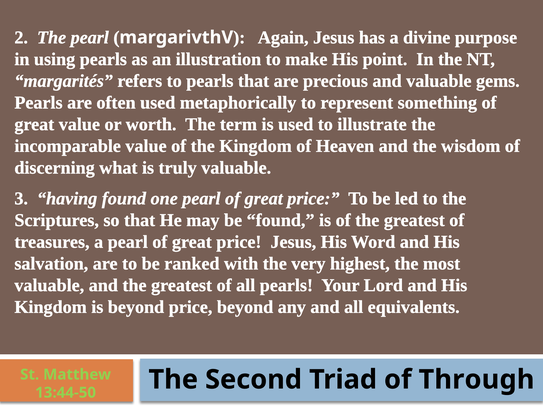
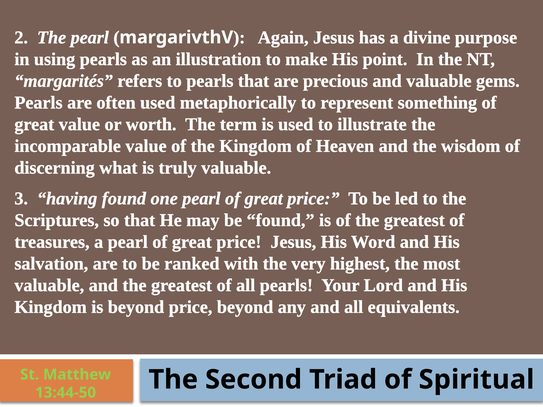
Through: Through -> Spiritual (477, 380)
